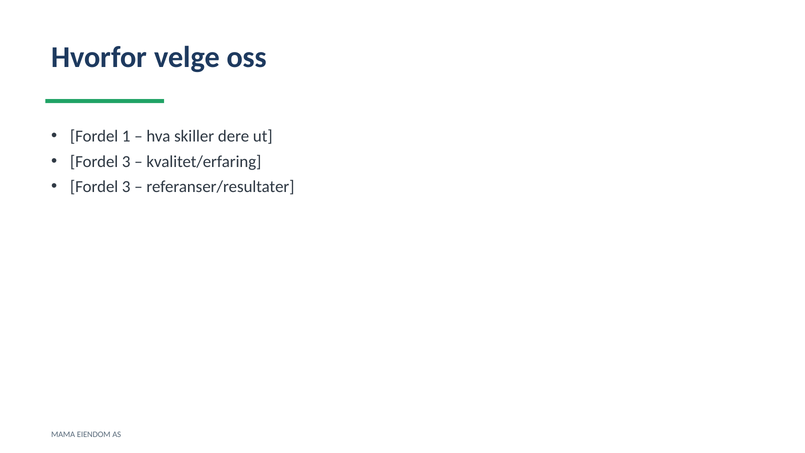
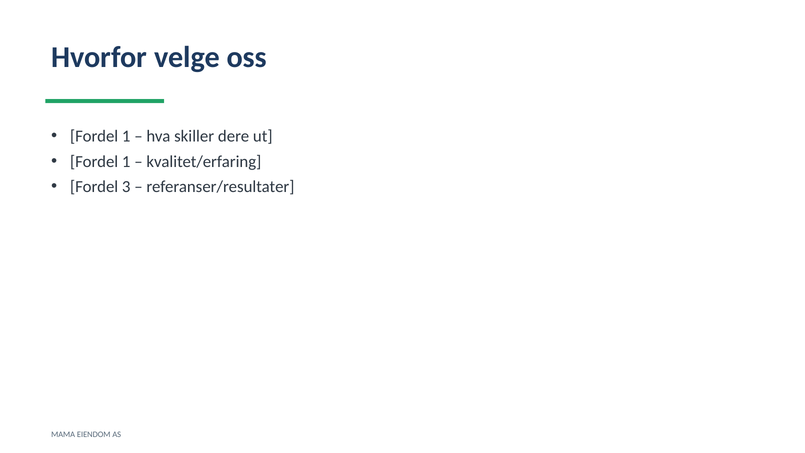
3: 3 -> 1 (126, 162)
